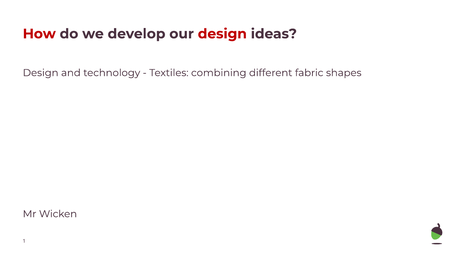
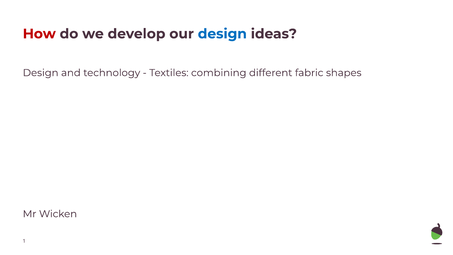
design colour: red -> blue (222, 34)
